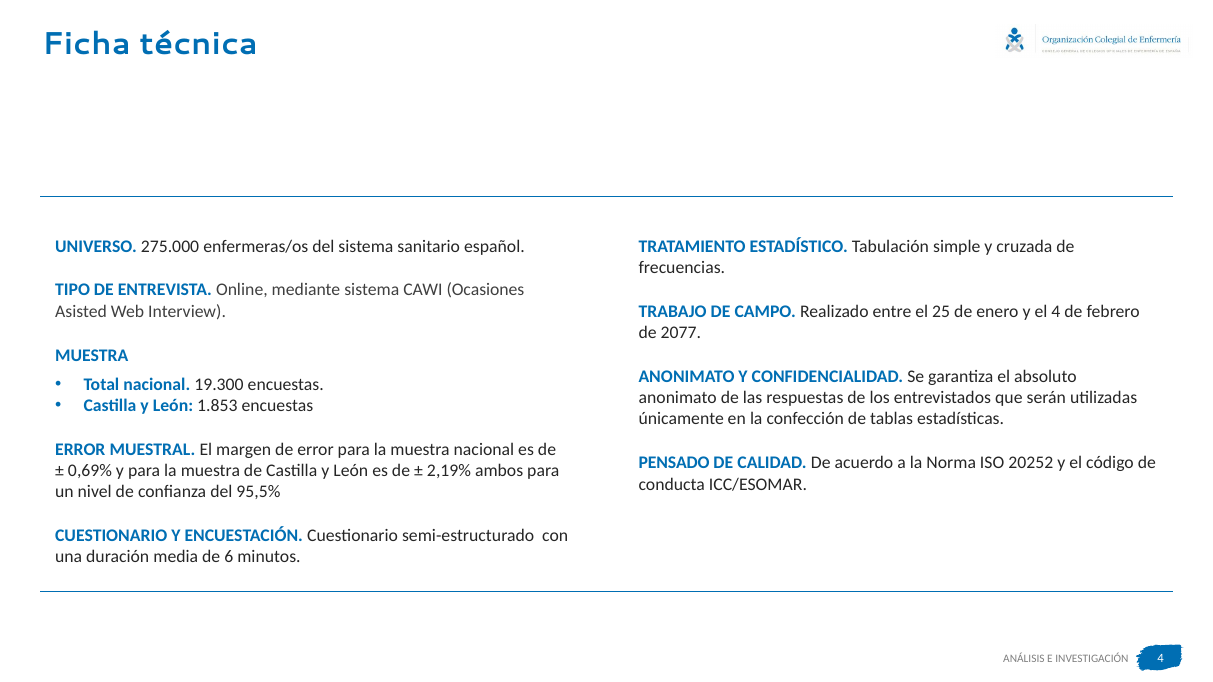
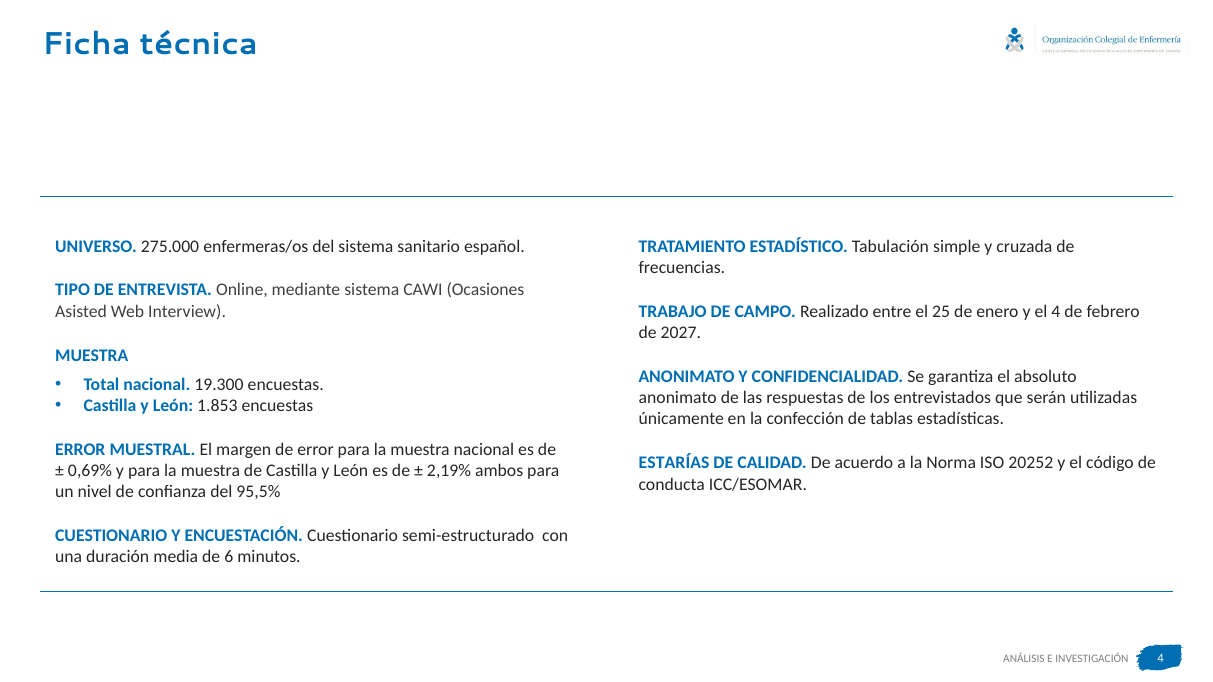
2077: 2077 -> 2027 (681, 333)
PENSADO: PENSADO -> ESTARÍAS (674, 463)
